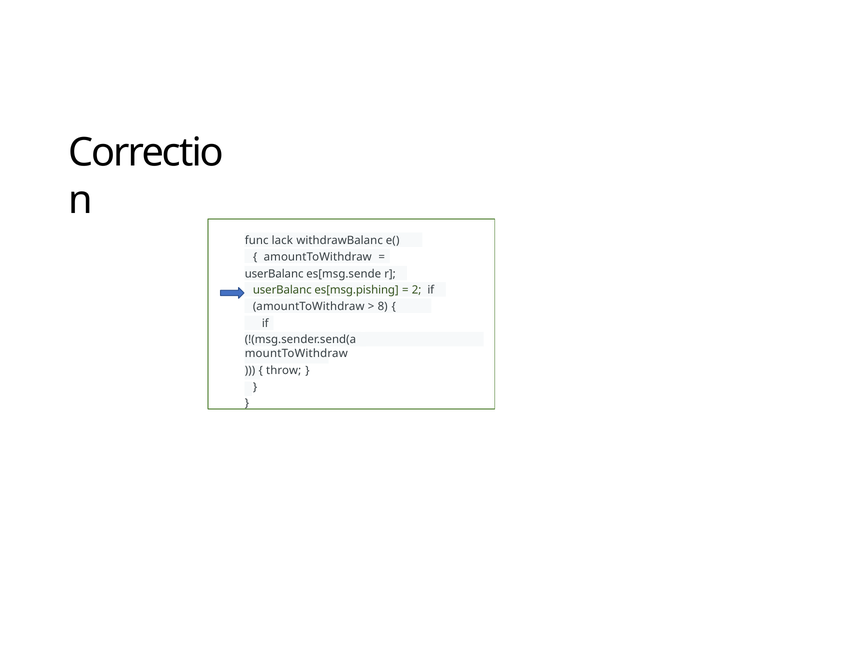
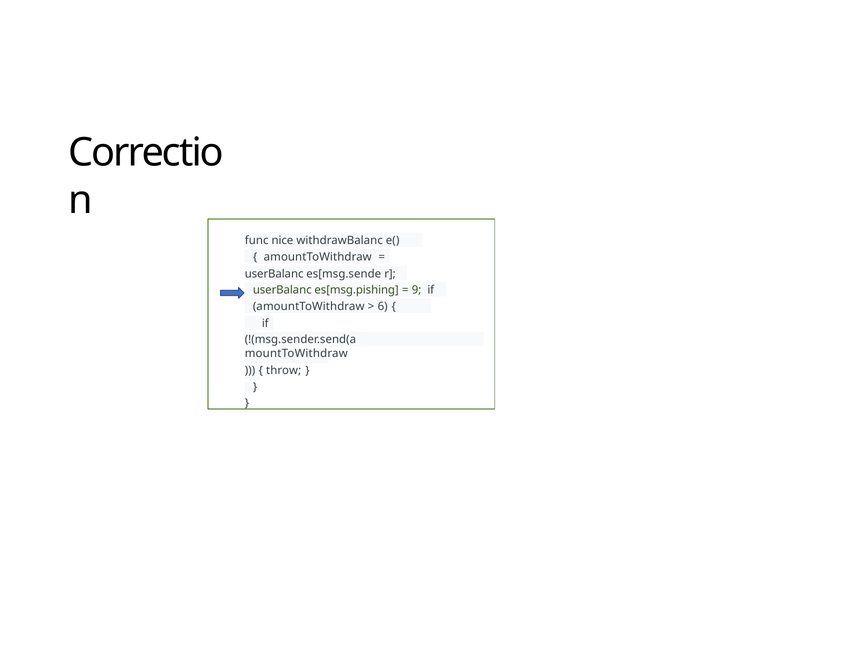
lack: lack -> nice (282, 240)
2: 2 -> 9 (417, 290)
8: 8 -> 6 (383, 306)
